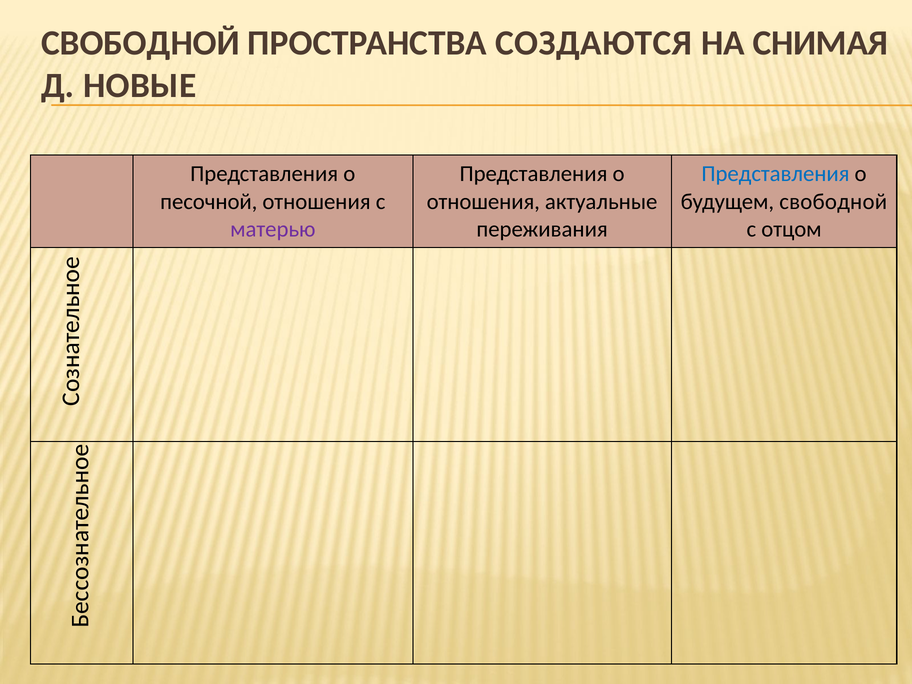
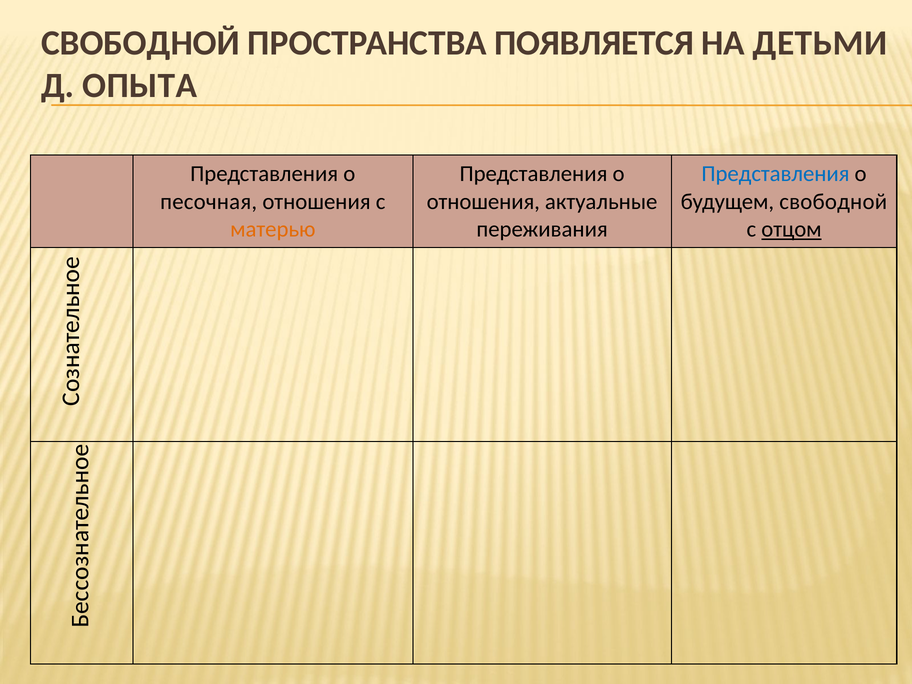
СОЗДАЮТСЯ: СОЗДАЮТСЯ -> ПОЯВЛЯЕТСЯ (594, 43)
СНИМАЯ: СНИМАЯ -> ДЕТЬМИ (820, 43)
НОВЫЕ: НОВЫЕ -> ОПЫТА (140, 86)
песочной: песочной -> песочная (209, 202)
матерью colour: purple -> orange (273, 229)
отцом underline: none -> present (792, 229)
